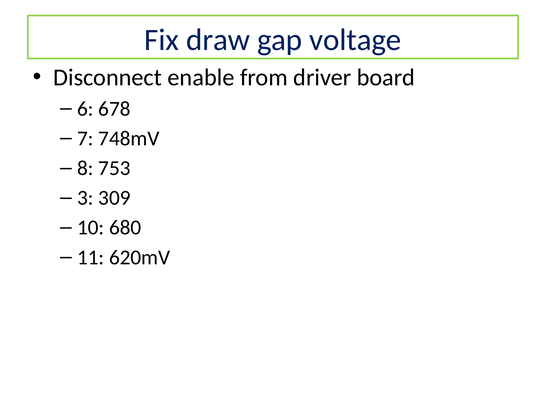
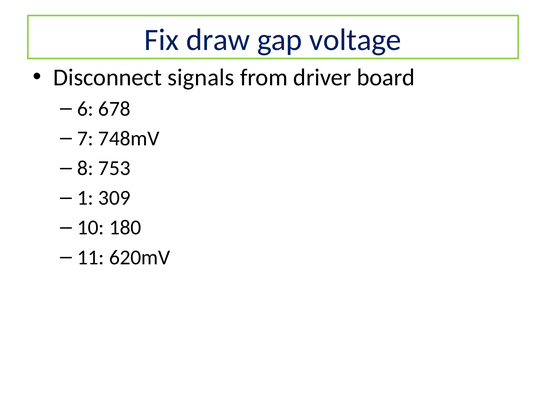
enable: enable -> signals (201, 78)
3: 3 -> 1 (85, 198)
680: 680 -> 180 (125, 228)
